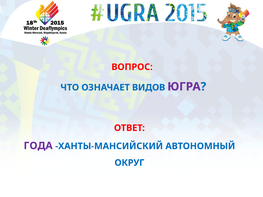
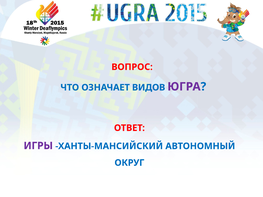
ГОДА: ГОДА -> ИГРЫ (38, 146)
